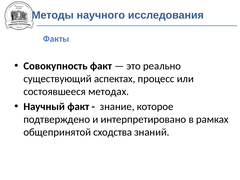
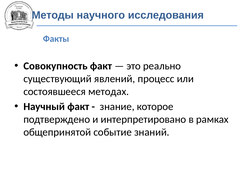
аспектах: аспектах -> явлений (115, 79)
сходства: сходства -> событие (113, 132)
